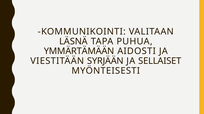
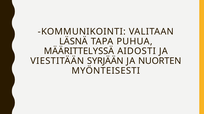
YMMÄRTÄMÄÄN: YMMÄRTÄMÄÄN -> MÄÄRITTELYSSÄ (79, 52)
SELLAISET: SELLAISET -> NUORTEN (160, 61)
